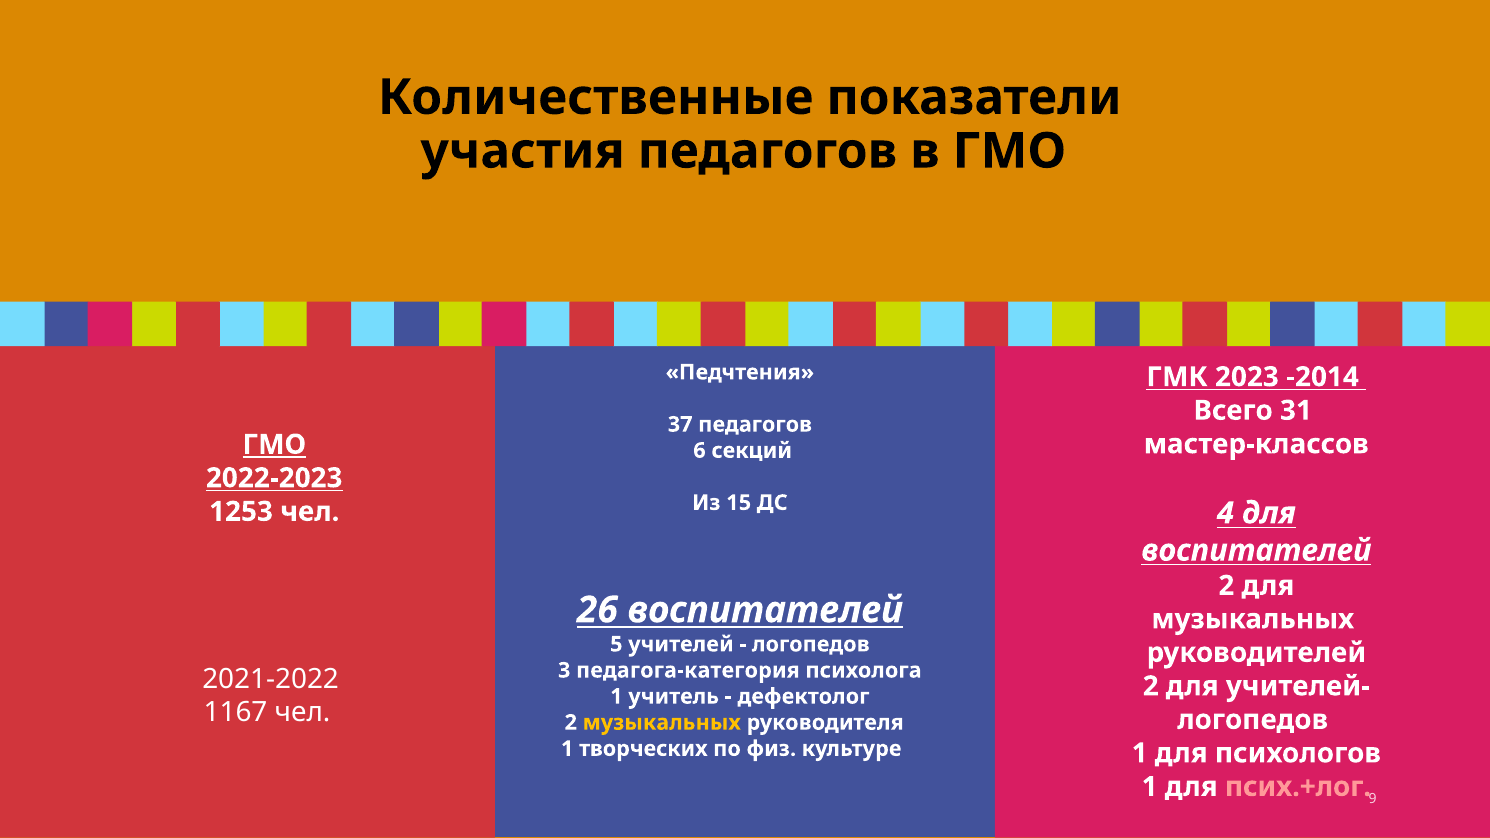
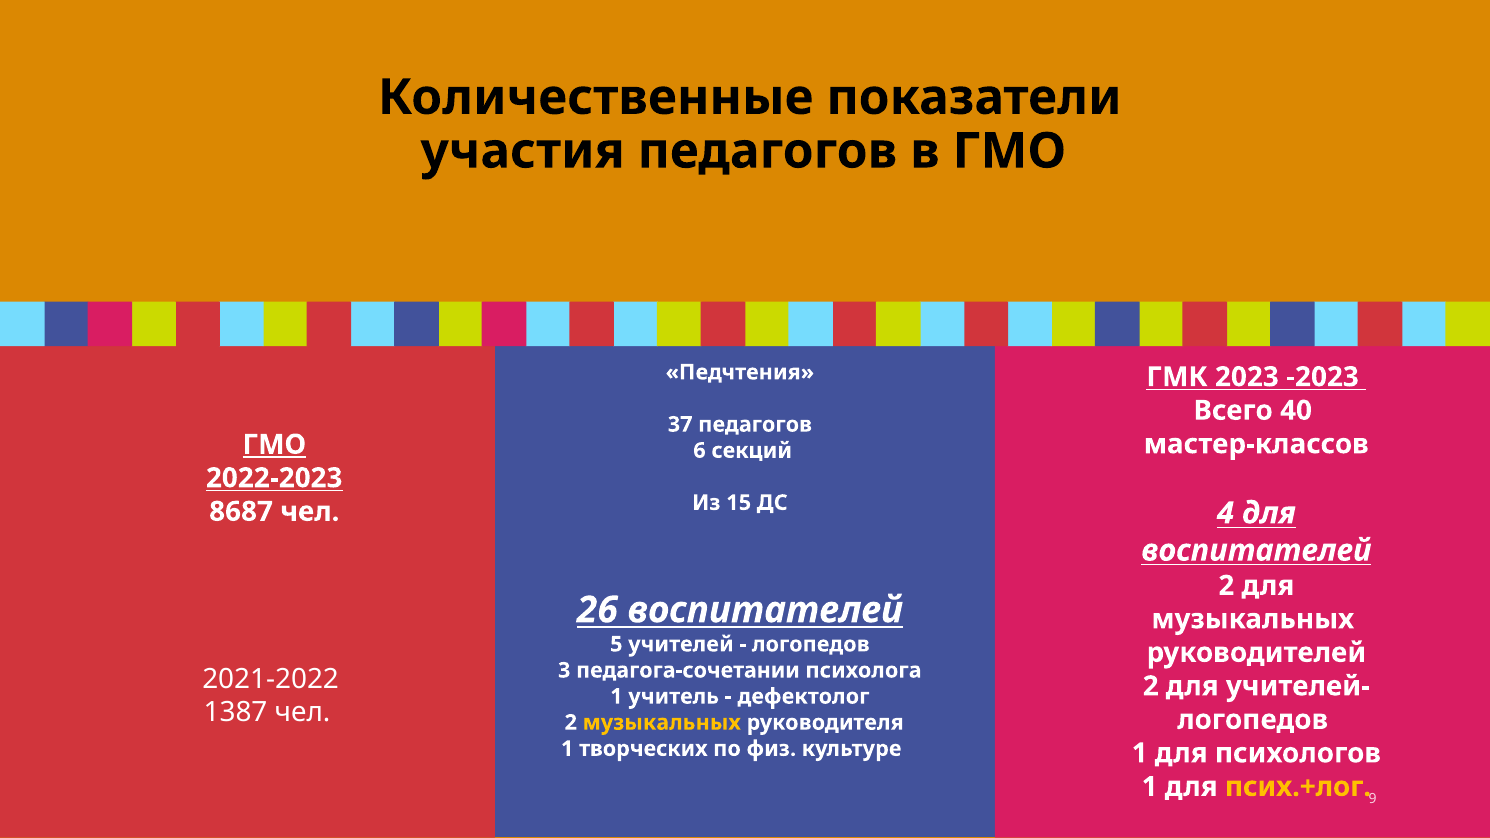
-2014: -2014 -> -2023 (1323, 377)
31: 31 -> 40 (1296, 411)
1253: 1253 -> 8687 (241, 512)
педагога-категория: педагога-категория -> педагога-сочетании (688, 670)
1167: 1167 -> 1387 (236, 713)
псих.+лог colour: pink -> yellow (1298, 787)
